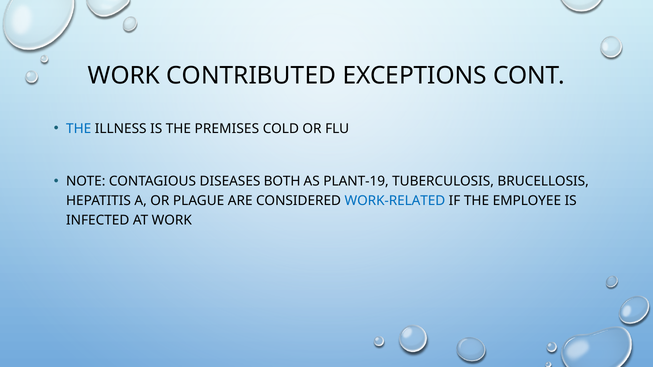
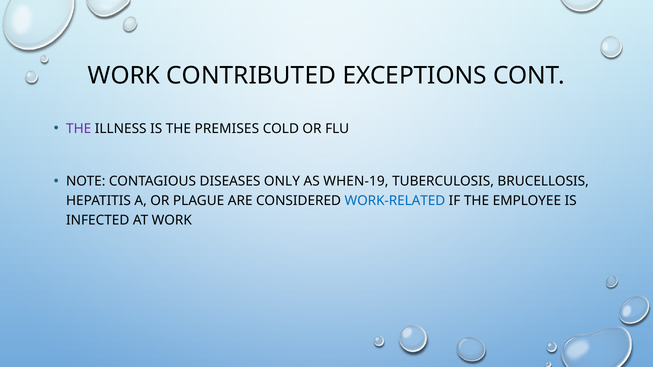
THE colour: blue -> purple (79, 129)
BOTH: BOTH -> ONLY (282, 181)
PLANT-19: PLANT-19 -> WHEN-19 (356, 181)
